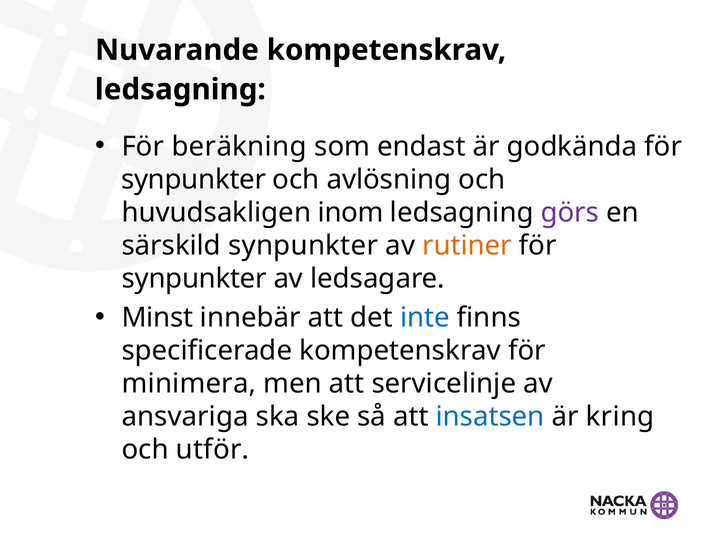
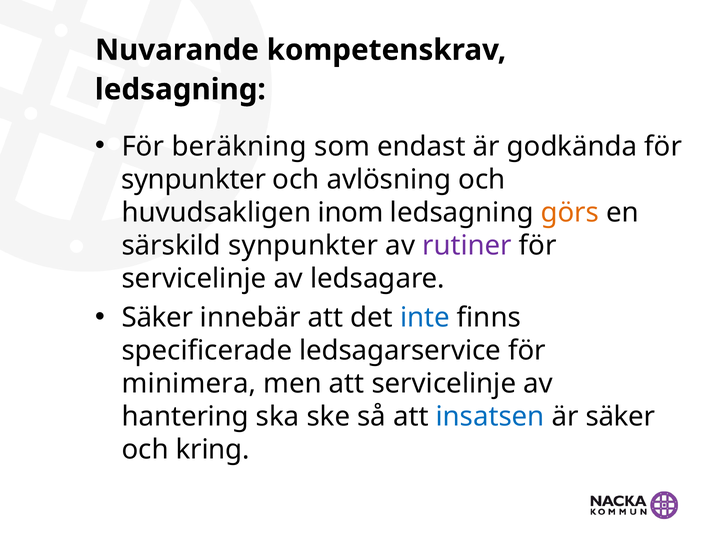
görs colour: purple -> orange (570, 213)
rutiner colour: orange -> purple (467, 246)
synpunkter: synpunkter -> servicelinje (194, 279)
Minst: Minst -> Säker (157, 318)
specificerade kompetenskrav: kompetenskrav -> ledsagarservice (400, 351)
ansvariga: ansvariga -> hantering (185, 417)
är kring: kring -> säker (620, 417)
utför: utför -> kring (213, 450)
